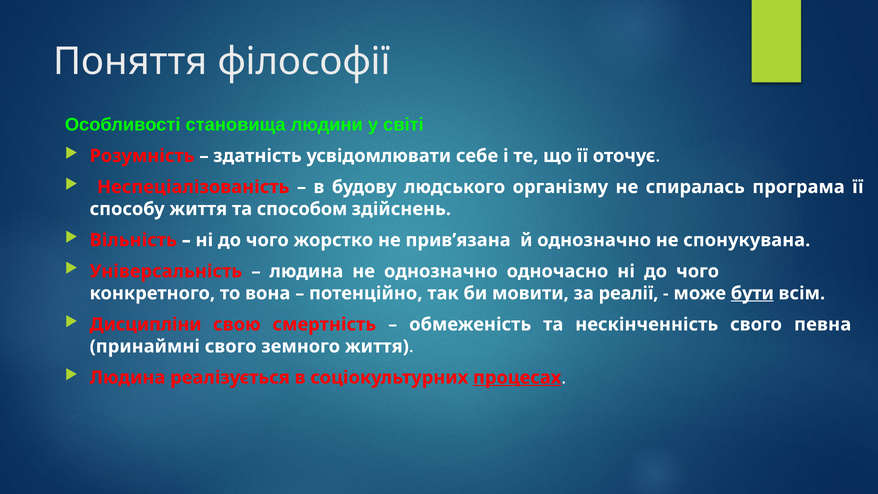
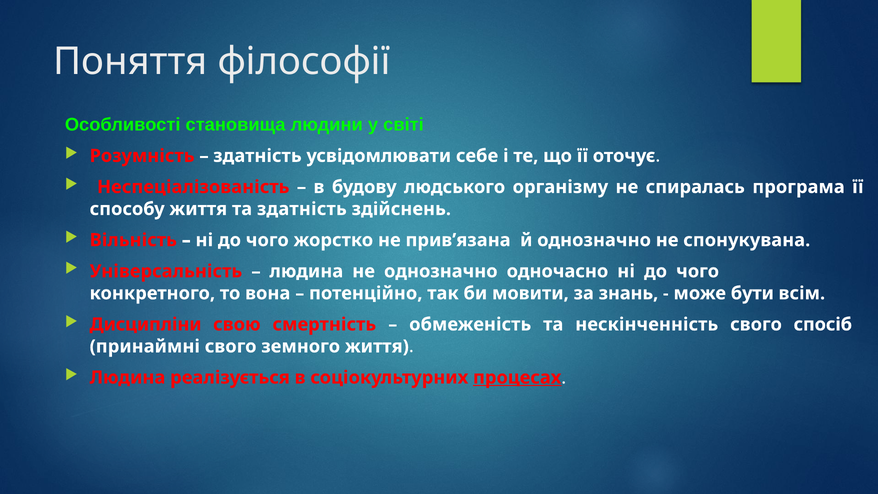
та способом: способом -> здатність (302, 209)
реалії: реалії -> знань (628, 293)
бути underline: present -> none (752, 293)
певна: певна -> спосіб (823, 324)
